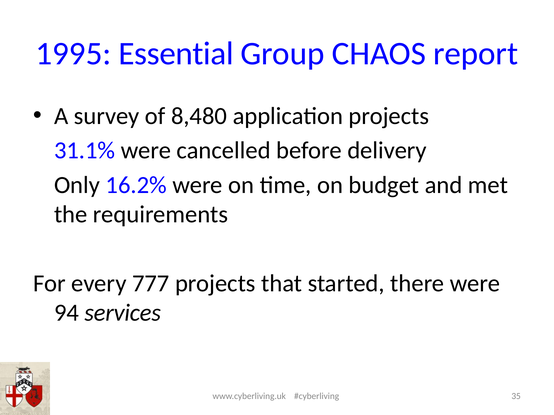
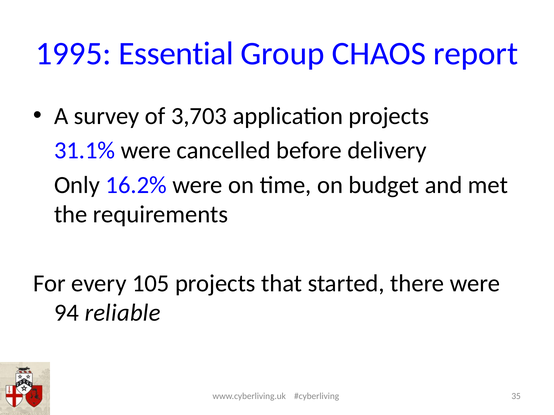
8,480: 8,480 -> 3,703 (199, 116)
777: 777 -> 105 (151, 284)
services: services -> reliable (123, 313)
